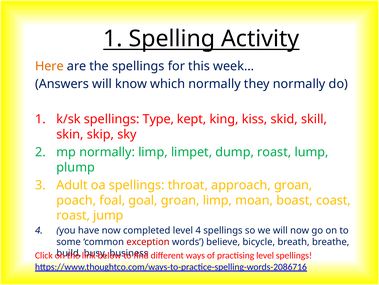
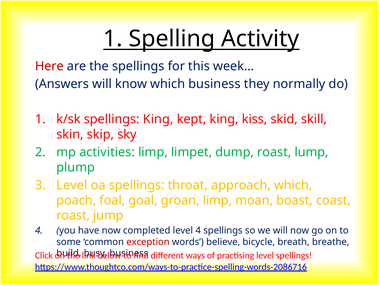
Here colour: orange -> red (49, 66)
which normally: normally -> business (214, 84)
spellings Type: Type -> King (158, 119)
mp normally: normally -> activities (107, 152)
Adult: Adult -> Level (72, 185)
approach groan: groan -> which (293, 185)
